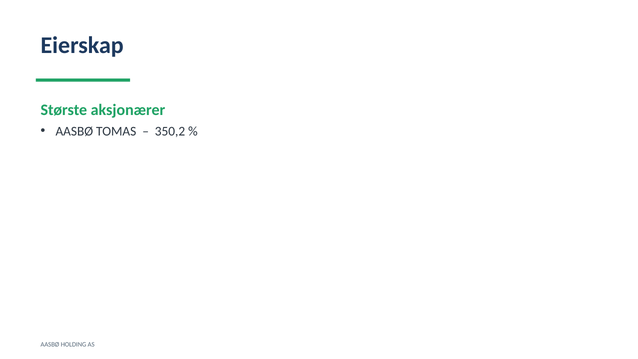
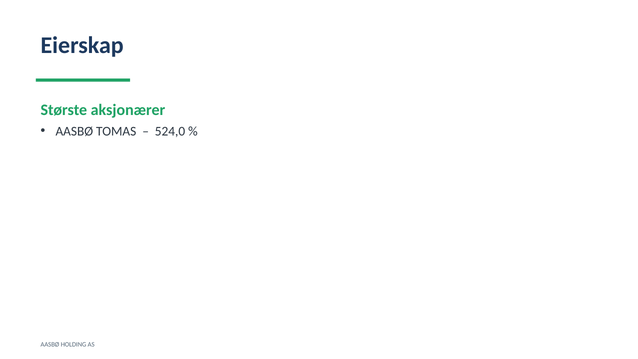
350,2: 350,2 -> 524,0 (170, 131)
